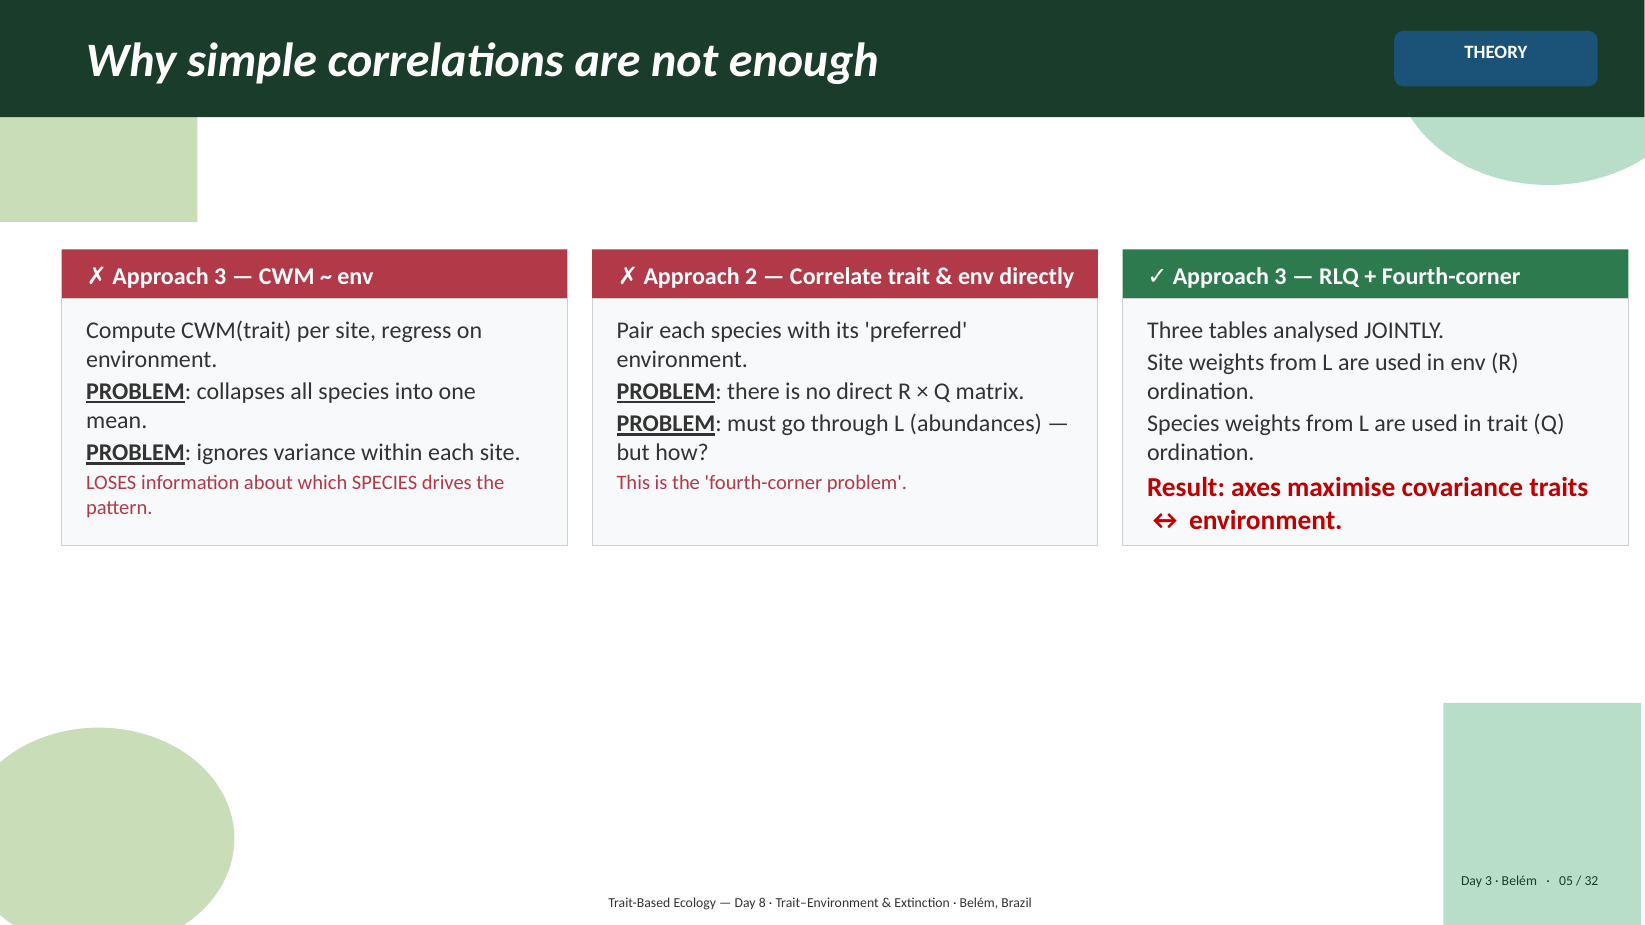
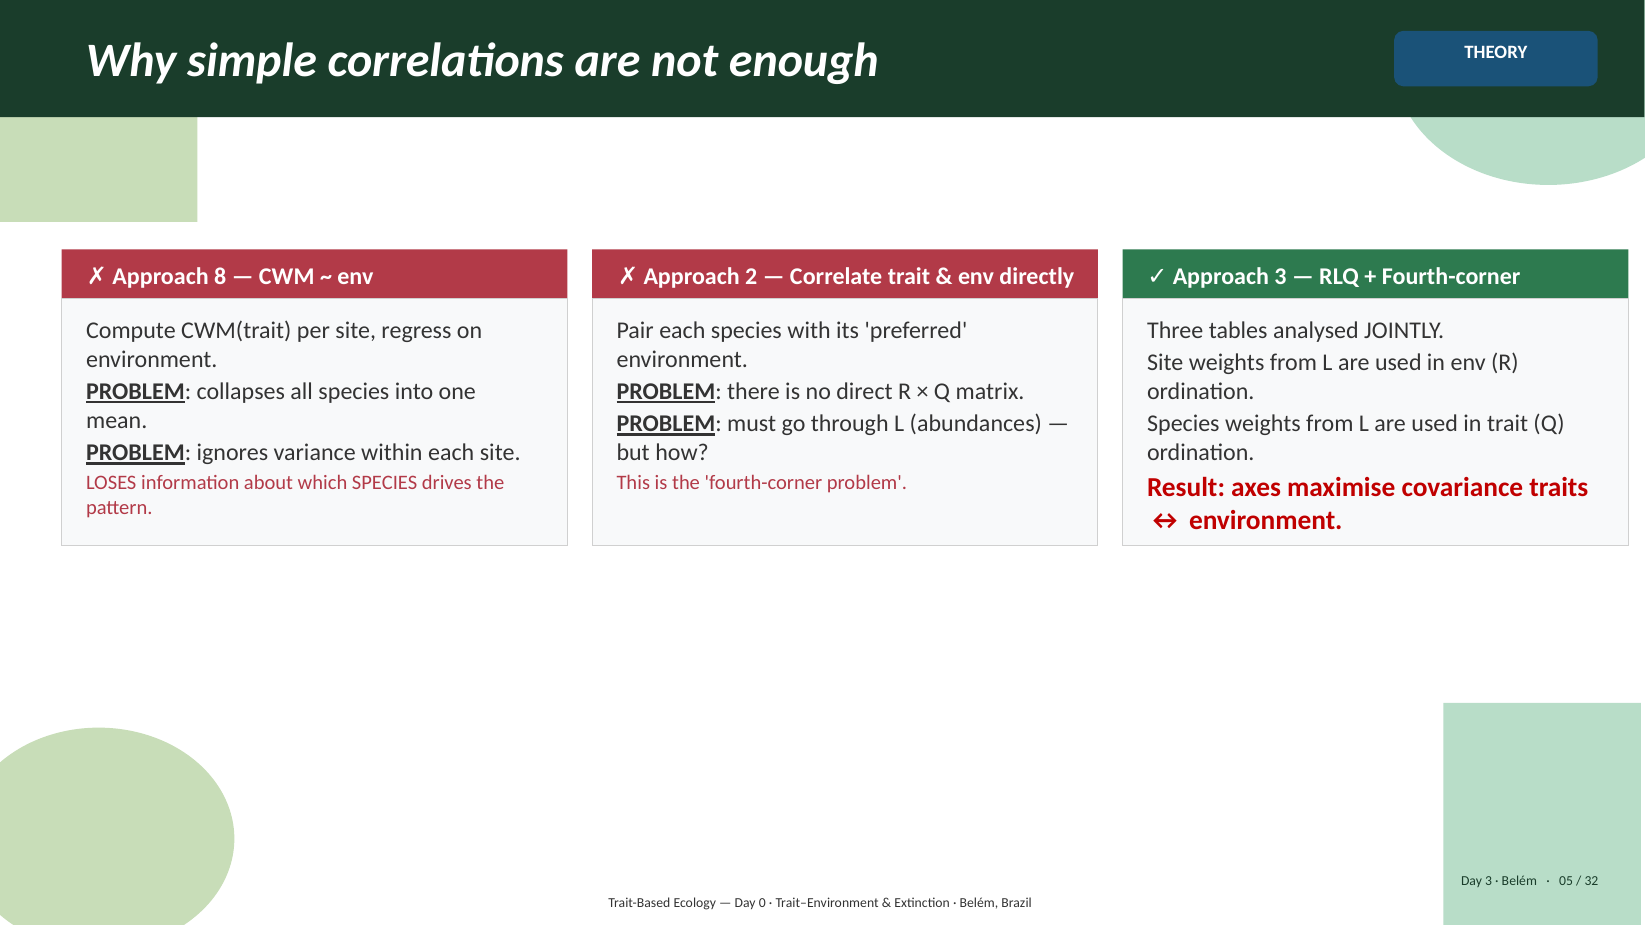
3: 3 -> 8 (220, 277)
8: 8 -> 0 (762, 903)
